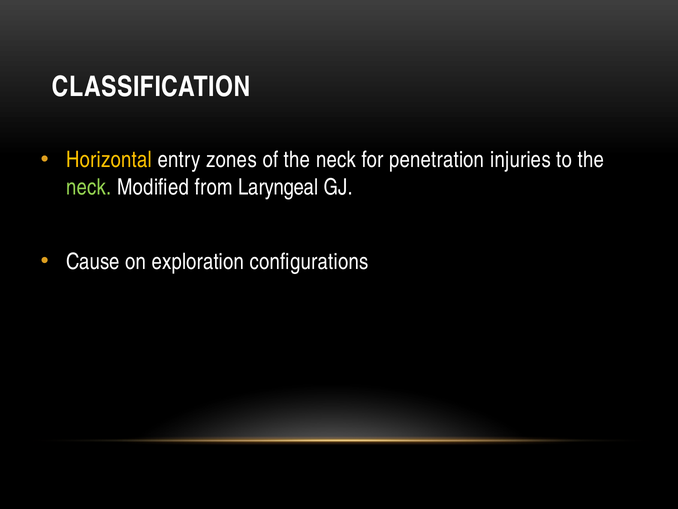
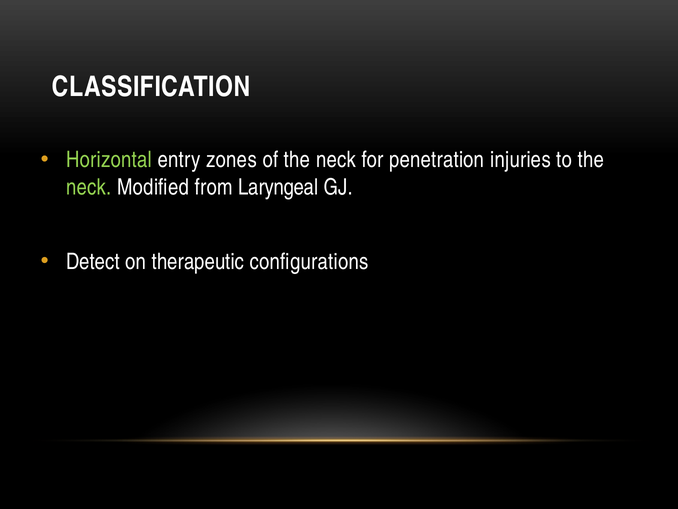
Horizontal colour: yellow -> light green (109, 160)
Cause: Cause -> Detect (93, 261)
exploration: exploration -> therapeutic (198, 261)
